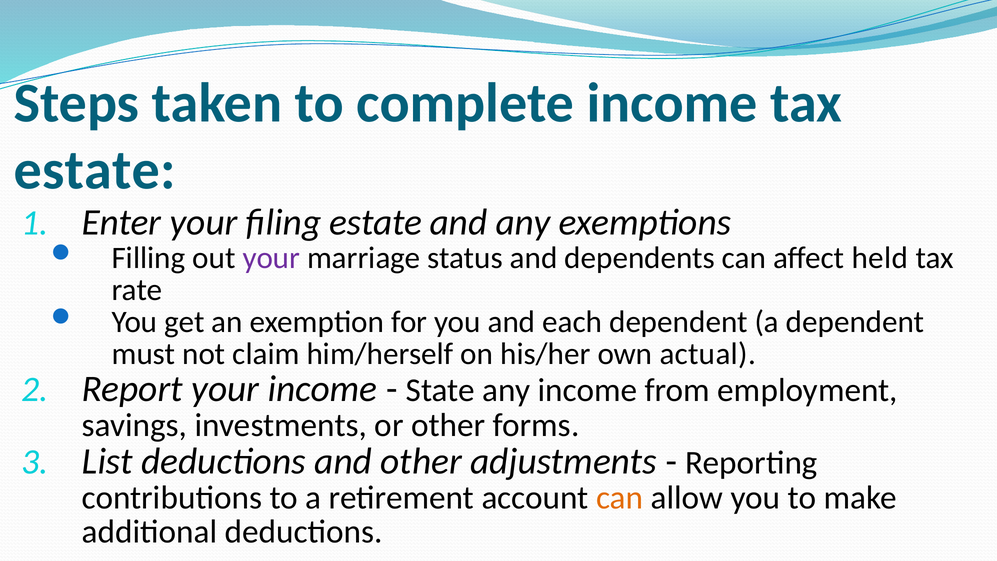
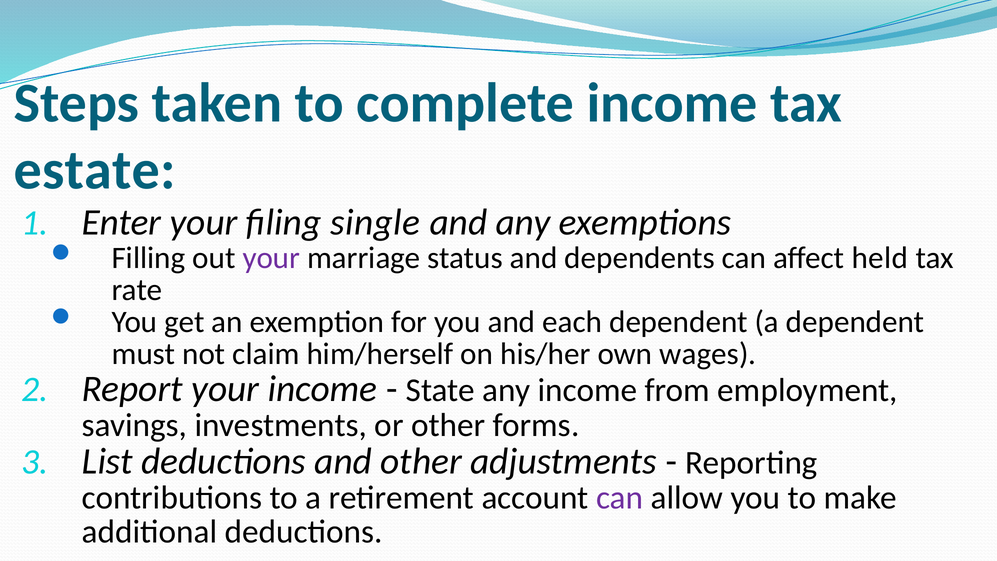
filing estate: estate -> single (375, 222)
actual: actual -> wages (708, 354)
can colour: orange -> purple (620, 498)
